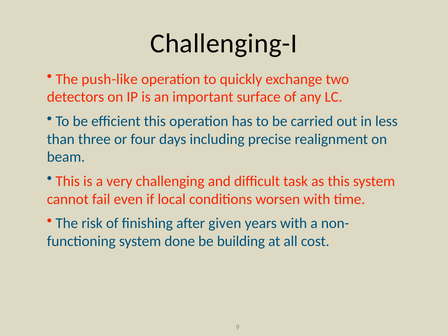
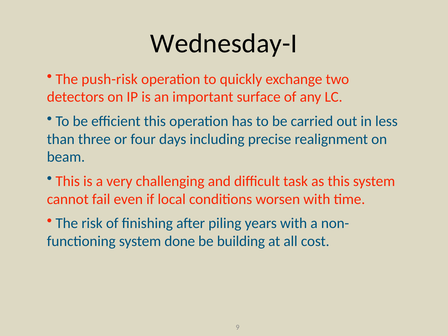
Challenging-I: Challenging-I -> Wednesday-I (224, 43)
push-like: push-like -> push-risk (110, 79)
given: given -> piling (225, 223)
